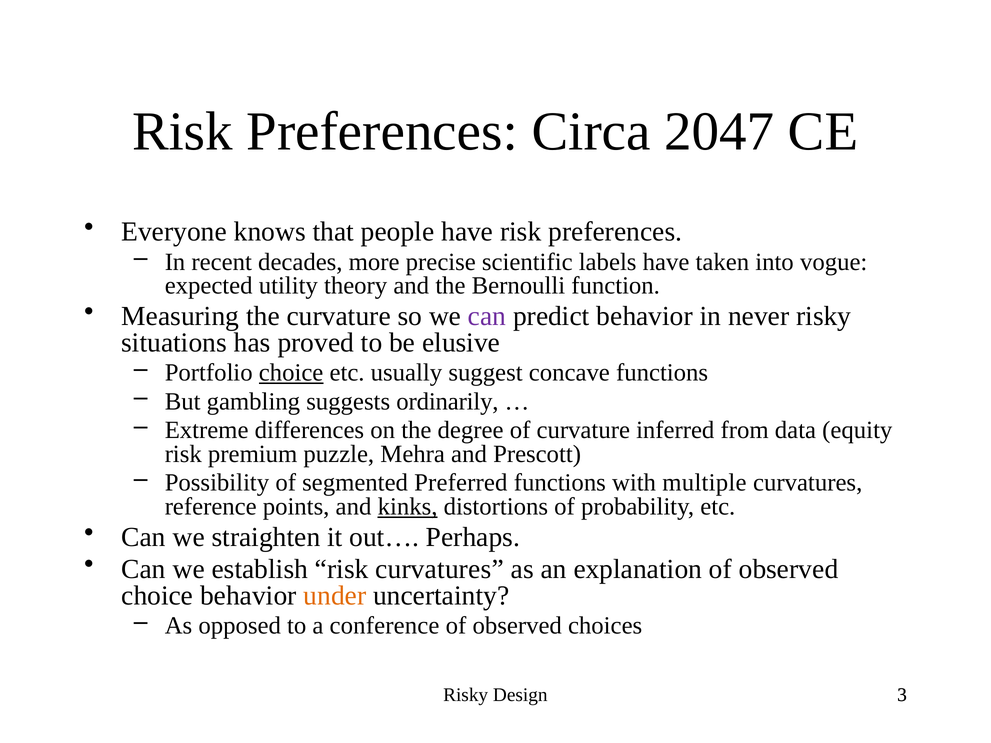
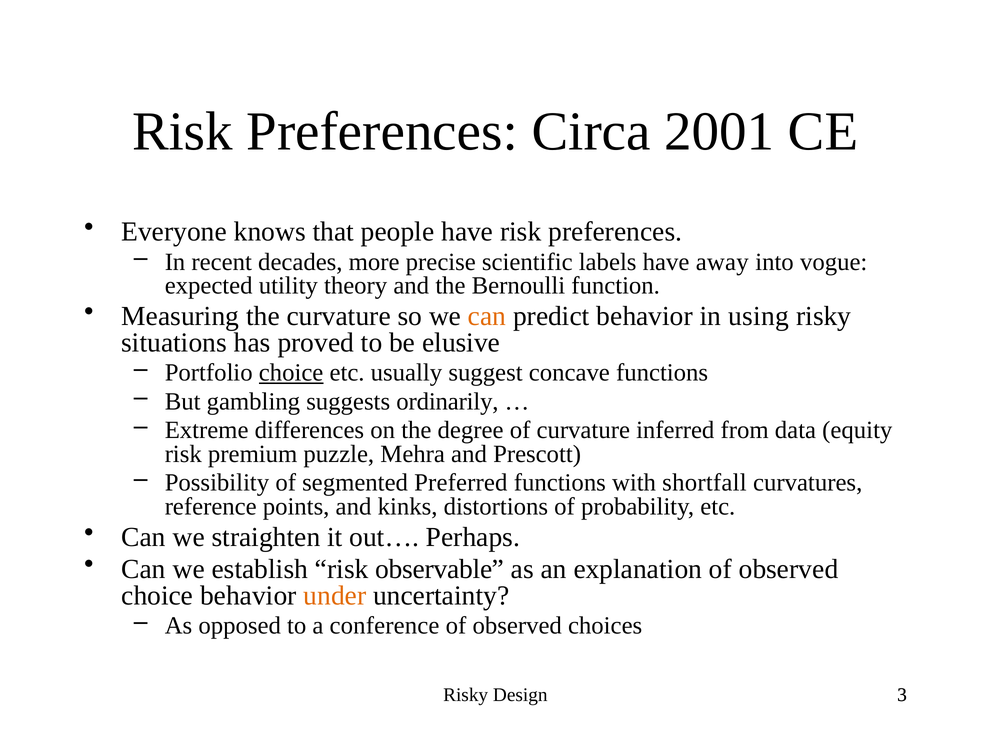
2047: 2047 -> 2001 (719, 132)
taken: taken -> away (722, 262)
can colour: purple -> orange (487, 316)
never: never -> using (758, 316)
multiple: multiple -> shortfall (704, 483)
kinks underline: present -> none (408, 507)
risk curvatures: curvatures -> observable (440, 569)
